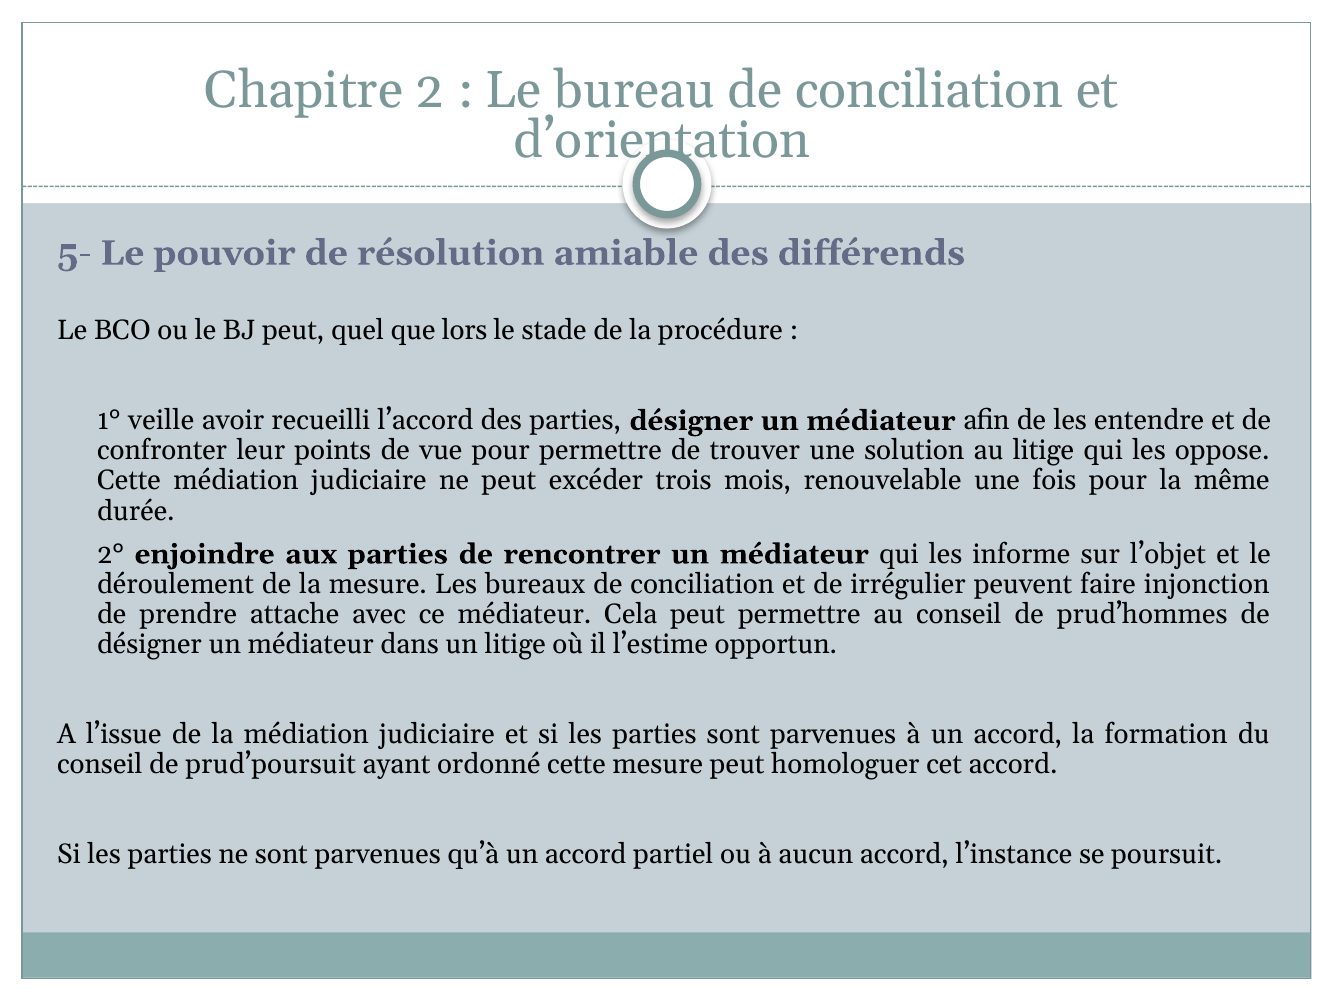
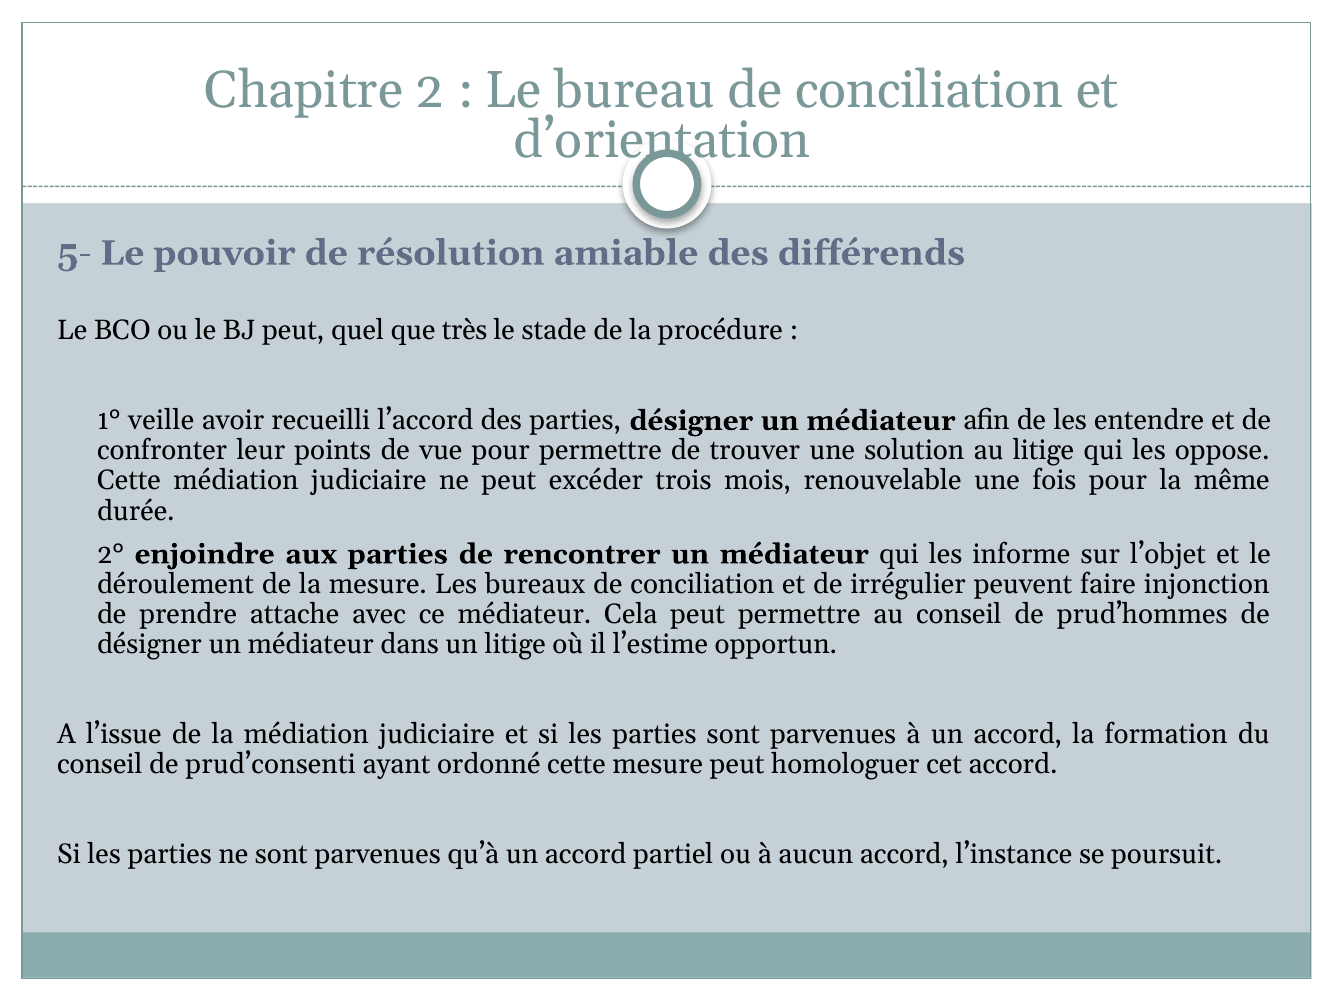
lors: lors -> très (465, 331)
prud’poursuit: prud’poursuit -> prud’consenti (271, 764)
